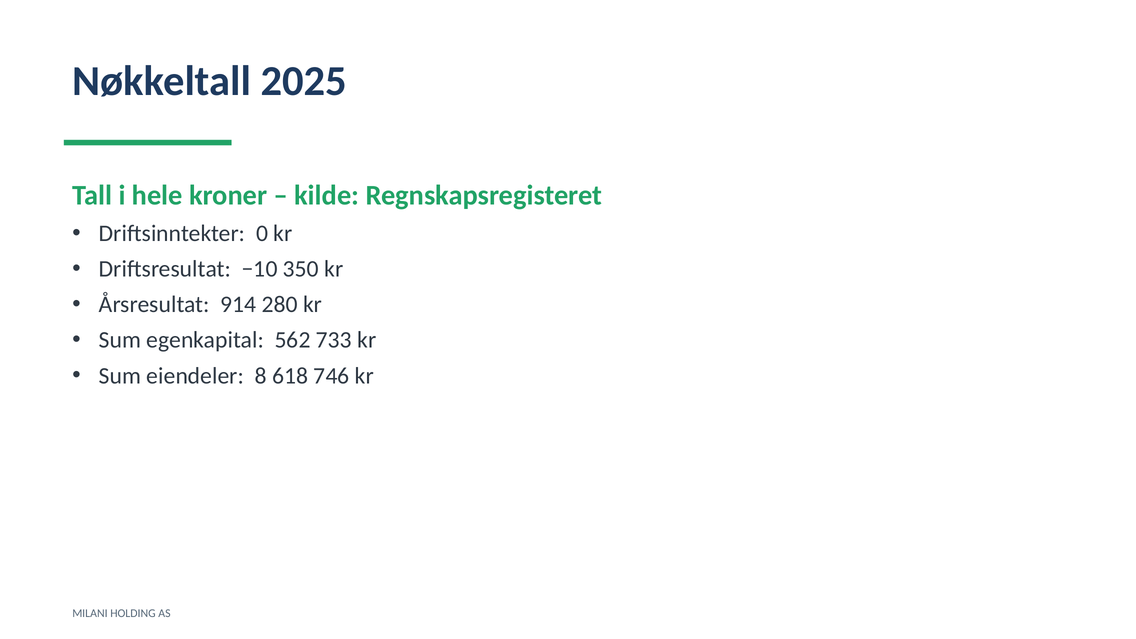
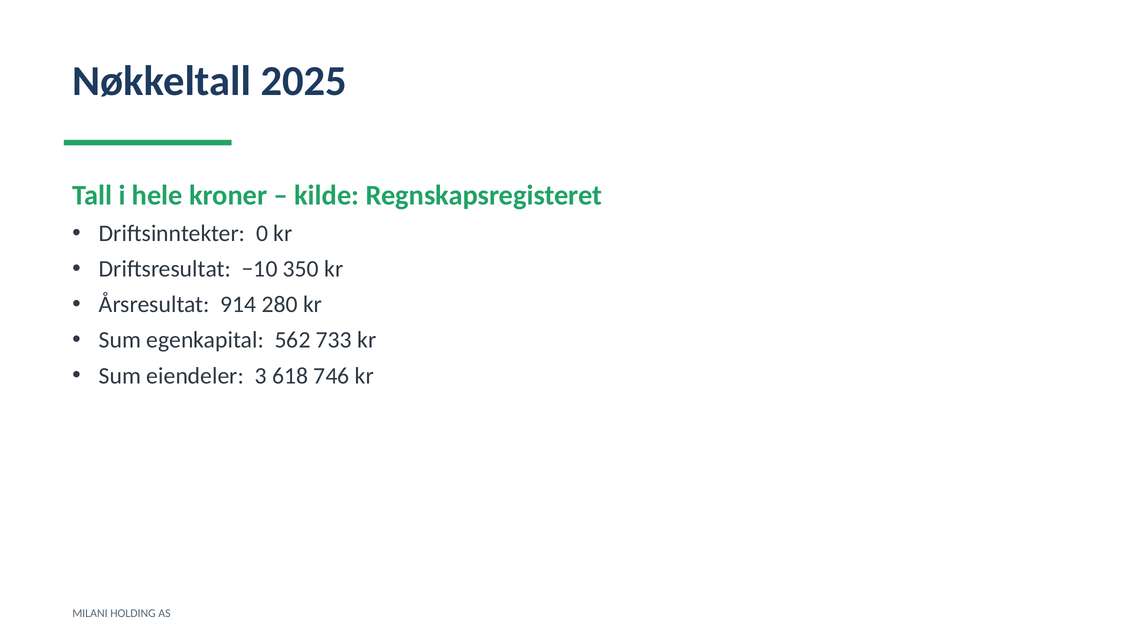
8: 8 -> 3 (261, 376)
